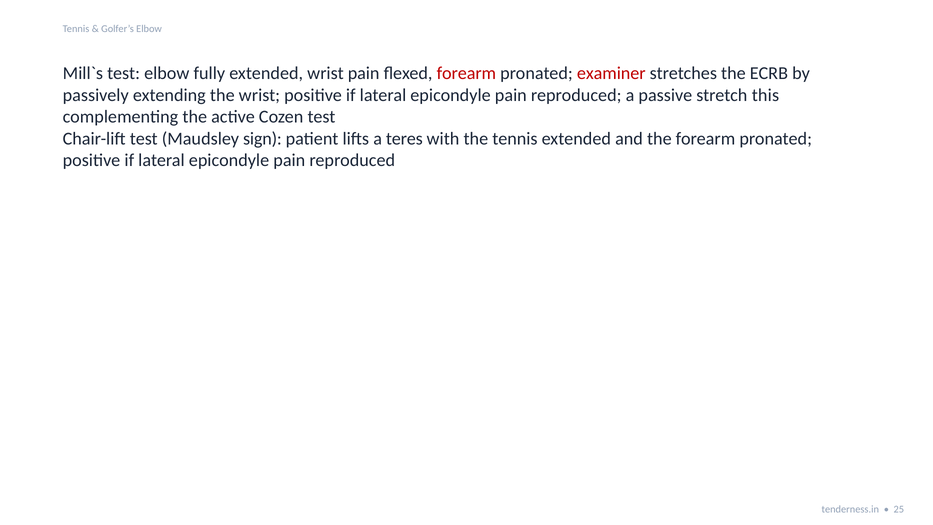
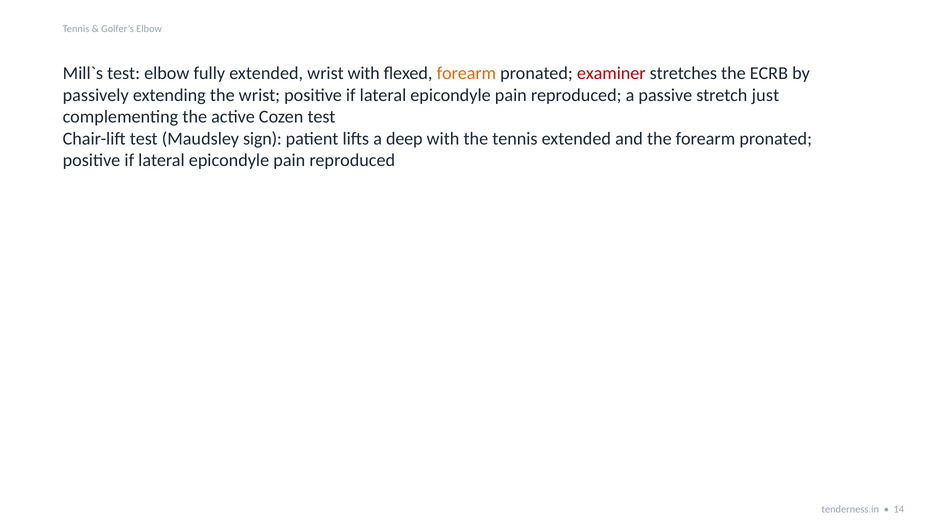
wrist pain: pain -> with (364, 73)
forearm colour: red -> orange (466, 73)
this: this -> just (765, 95)
teres: teres -> deep (404, 139)
25: 25 -> 14 (899, 509)
